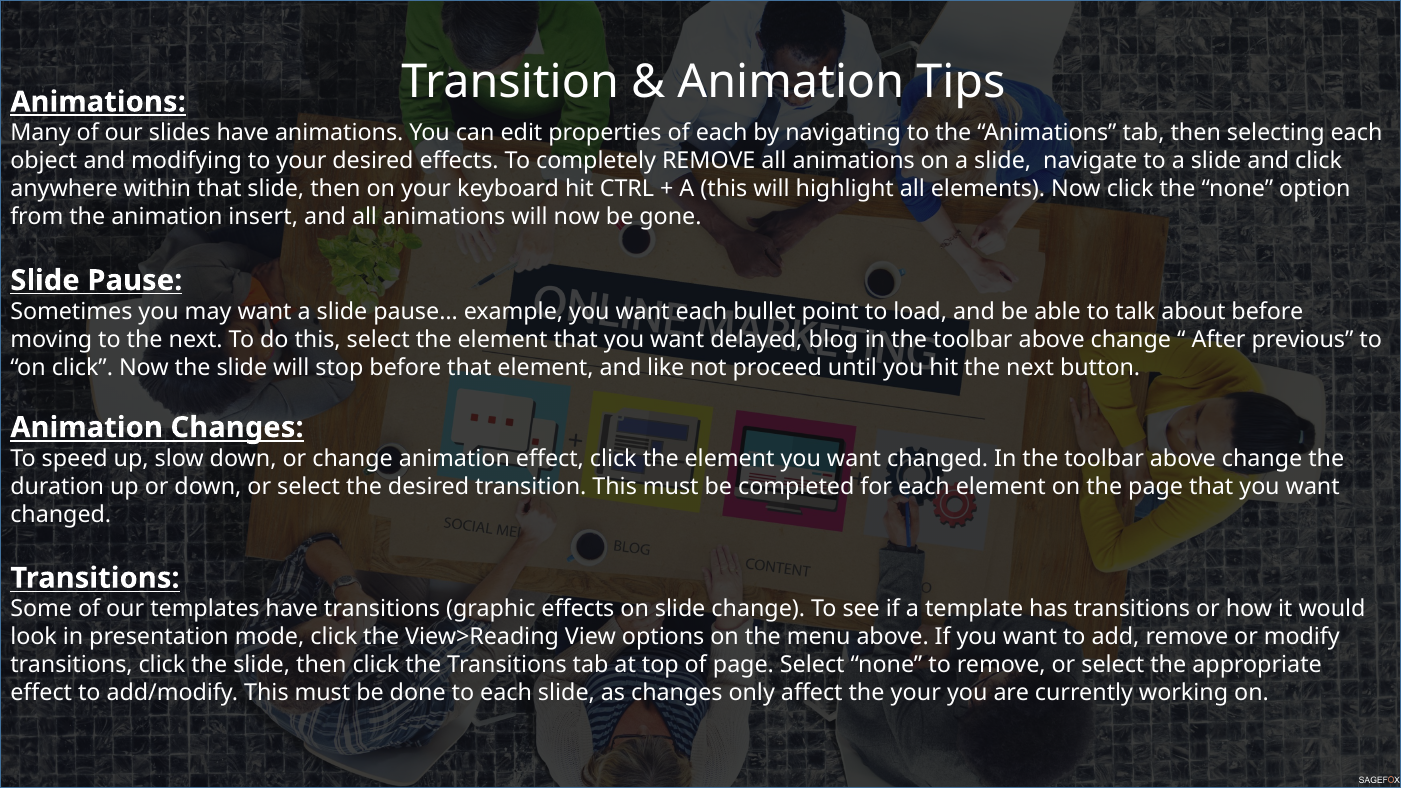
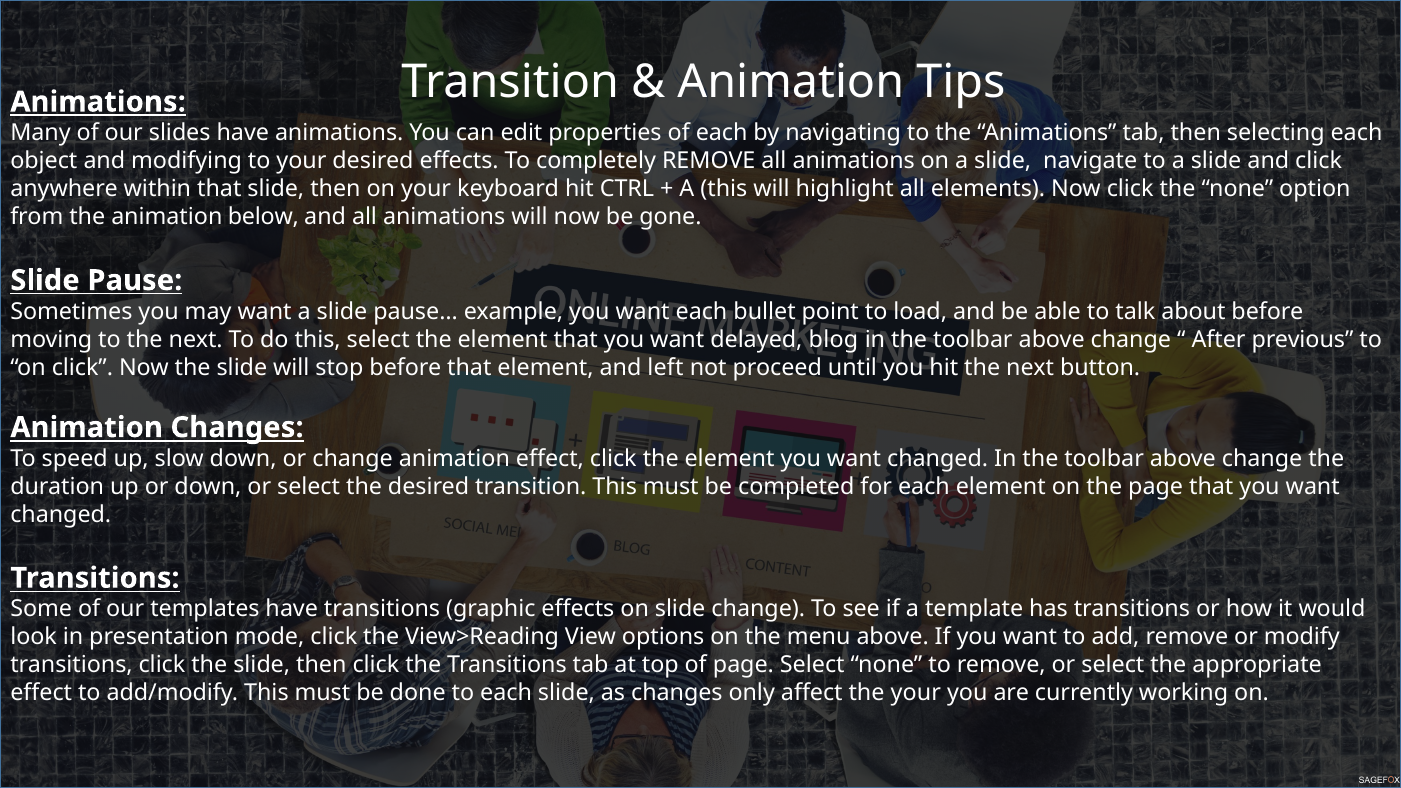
insert: insert -> below (263, 217)
like: like -> left (666, 368)
